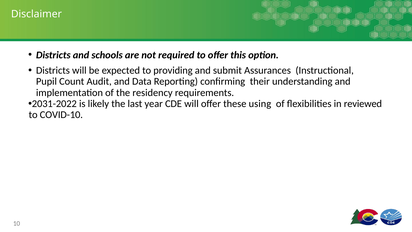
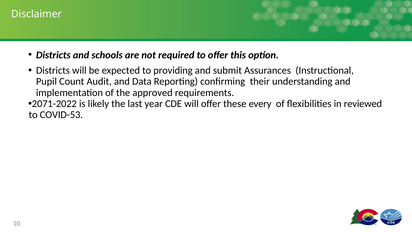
residency: residency -> approved (153, 93)
2031-2022: 2031-2022 -> 2071-2022 (54, 104)
using: using -> every (260, 104)
COVID-10: COVID-10 -> COVID-53 (61, 115)
